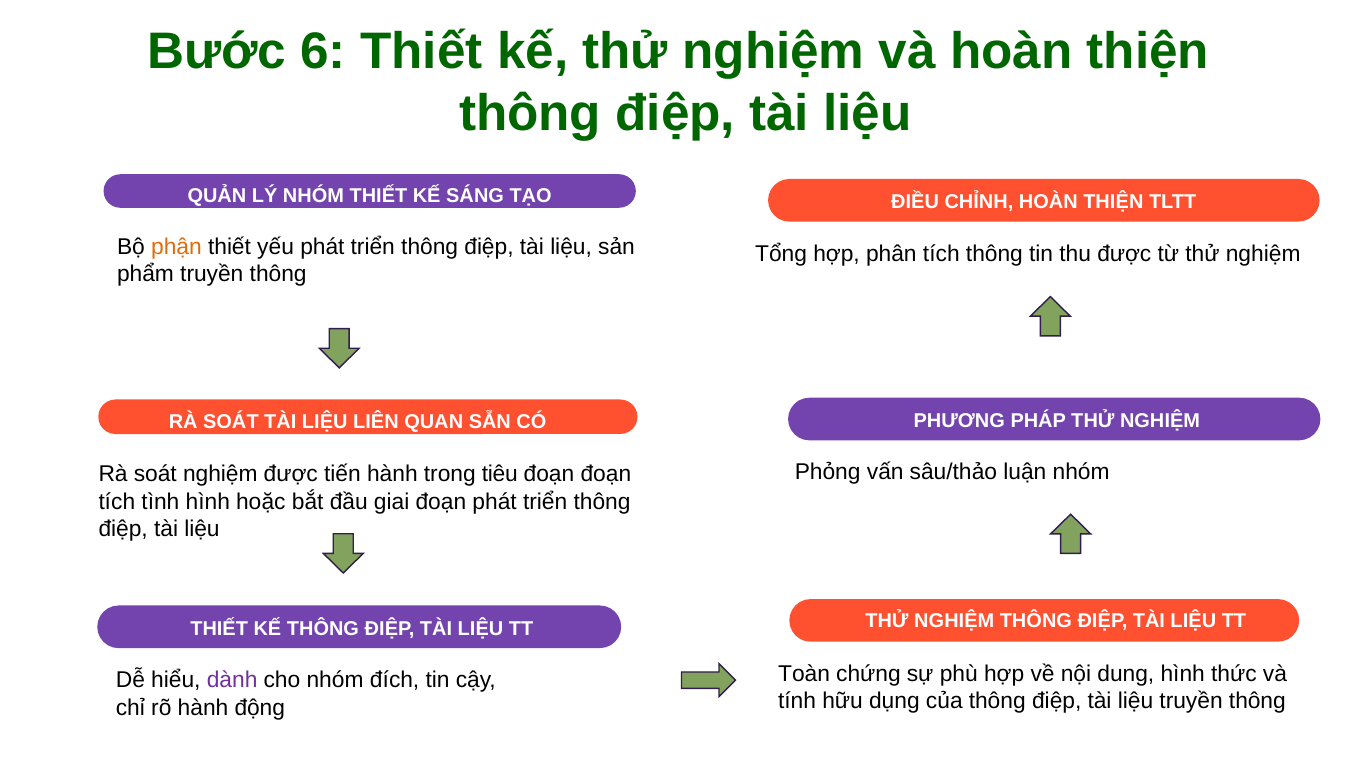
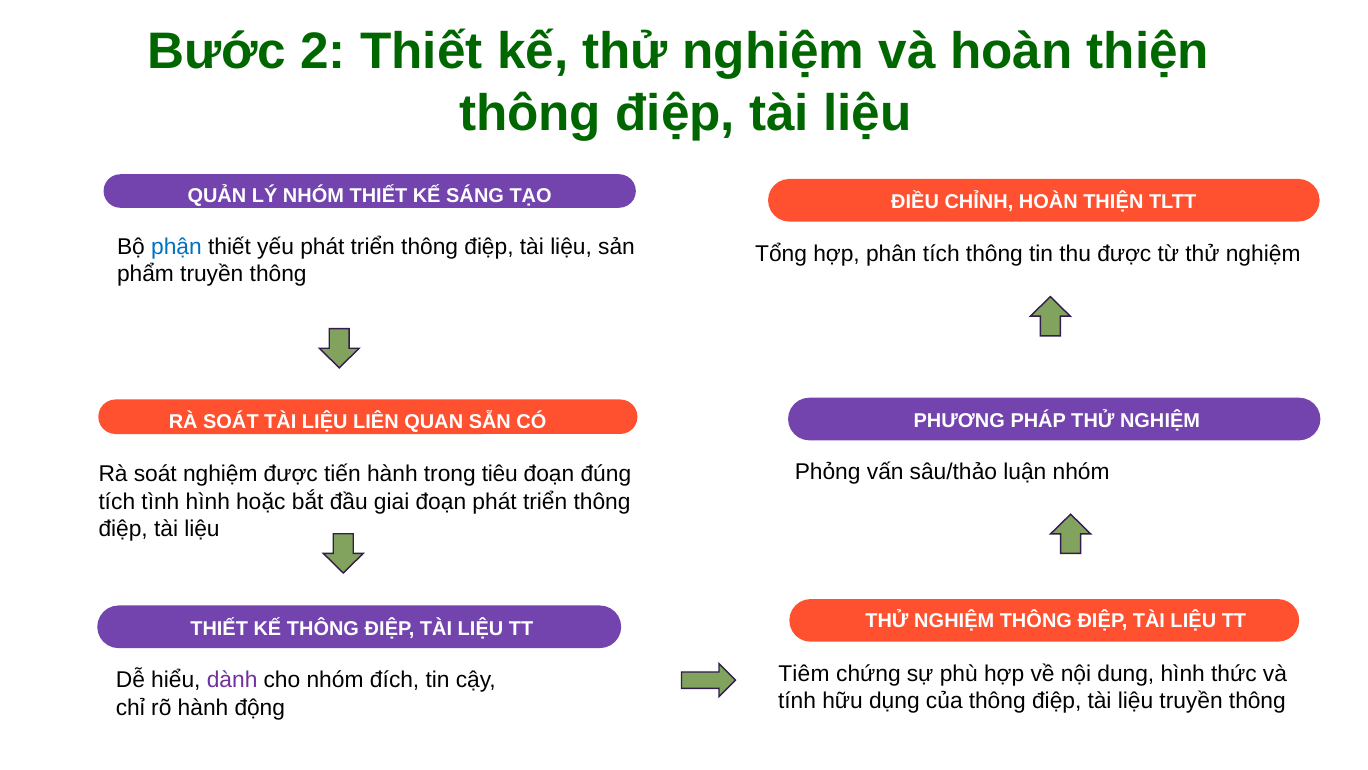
6: 6 -> 2 (323, 51)
phận colour: orange -> blue (176, 247)
đoạn đoạn: đoạn -> đúng (606, 474)
Toàn: Toàn -> Tiêm (804, 673)
